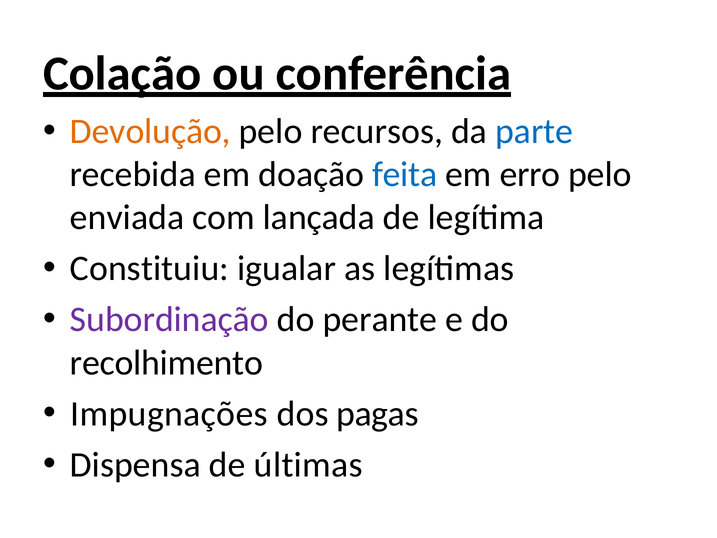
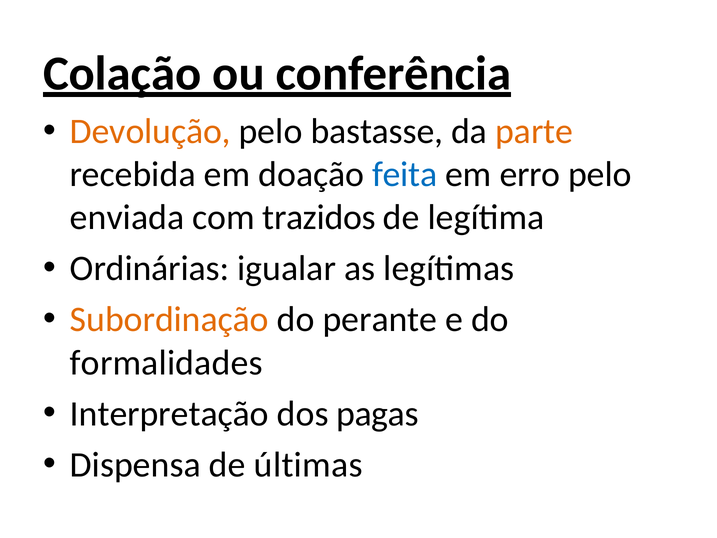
recursos: recursos -> bastasse (377, 132)
parte colour: blue -> orange (534, 132)
lançada: lançada -> trazidos (319, 218)
Constituiu: Constituiu -> Ordinárias (150, 269)
Subordinação colour: purple -> orange (169, 320)
recolhimento: recolhimento -> formalidades (166, 363)
Impugnações: Impugnações -> Interpretação (169, 414)
